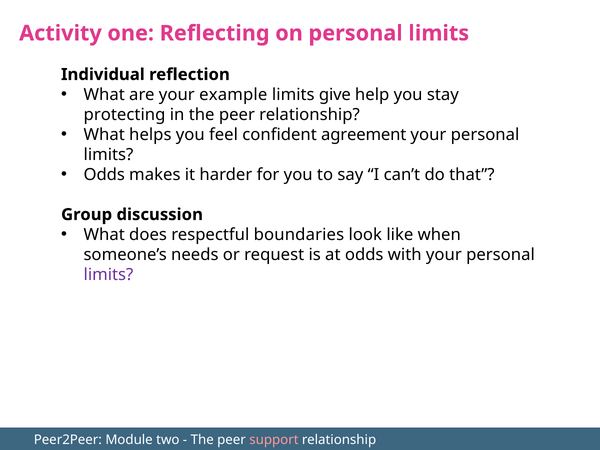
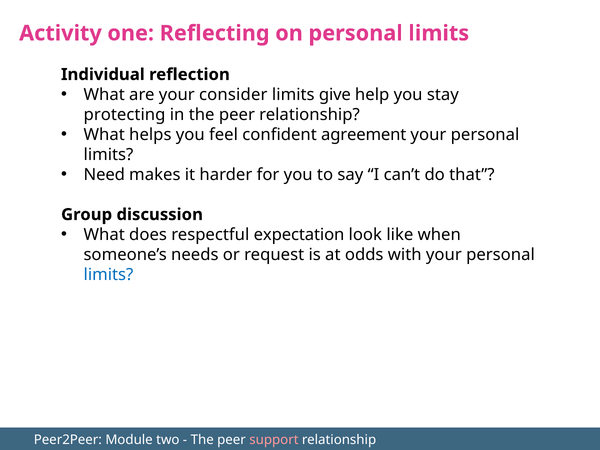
example: example -> consider (233, 95)
Odds: Odds -> Need (104, 175)
boundaries: boundaries -> expectation (299, 235)
limits colour: purple -> blue (108, 275)
